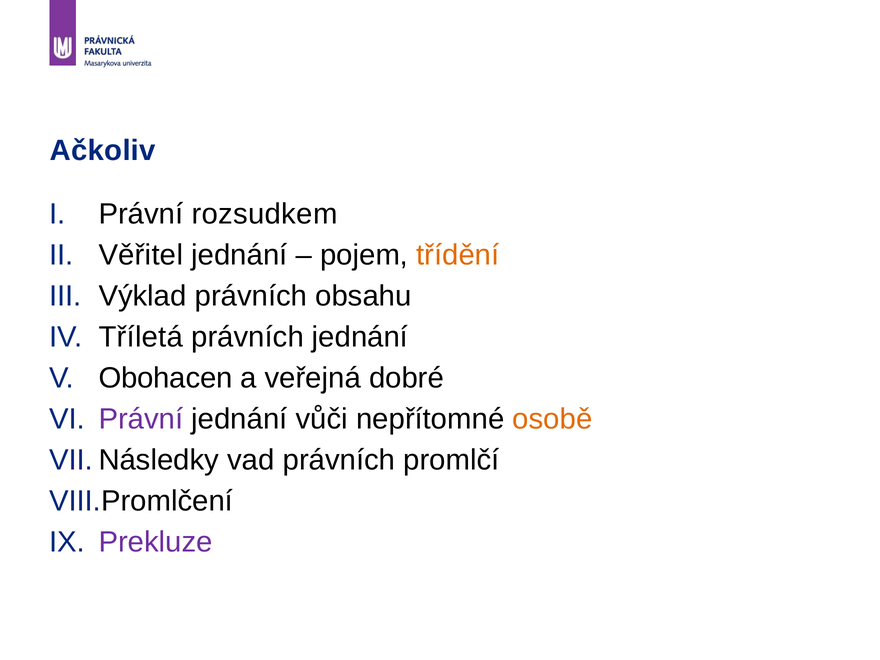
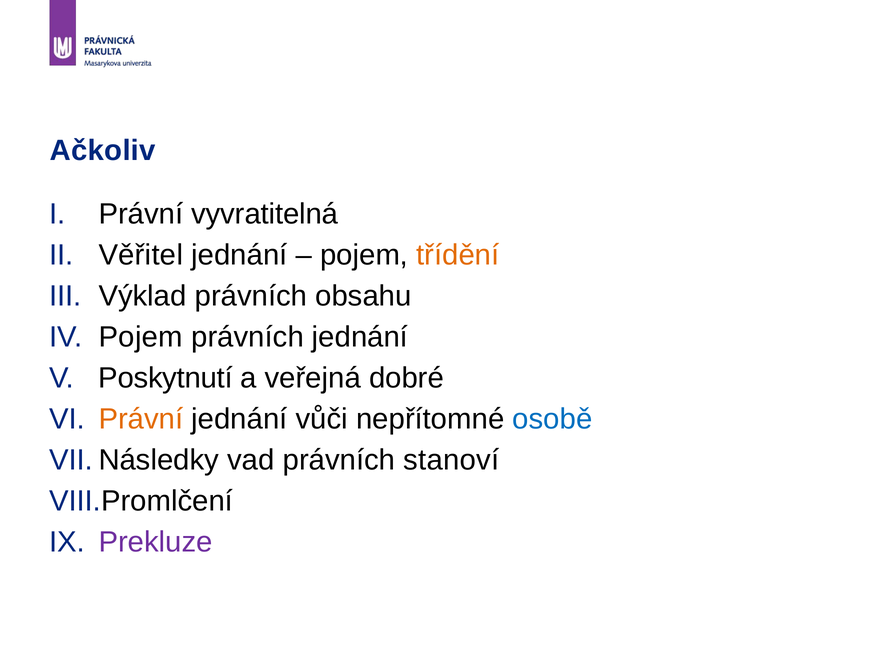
rozsudkem: rozsudkem -> vyvratitelná (265, 214)
Tříletá: Tříletá -> Pojem (141, 337)
Obohacen: Obohacen -> Poskytnutí (166, 378)
Právní colour: purple -> orange (141, 419)
osobě colour: orange -> blue (552, 419)
promlčí: promlčí -> stanoví (451, 460)
